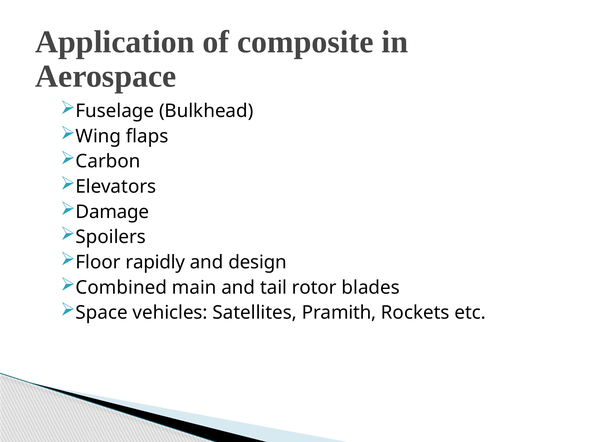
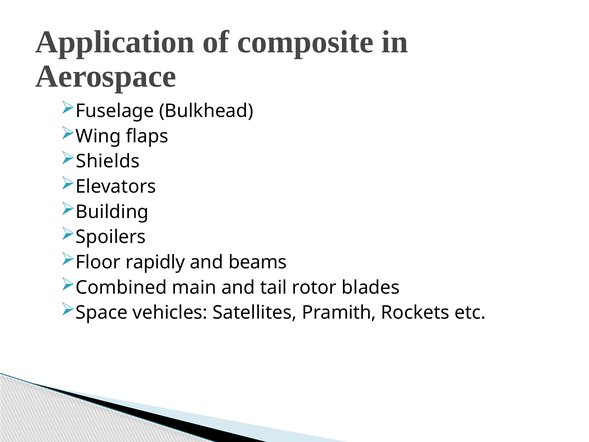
Carbon: Carbon -> Shields (108, 161)
Damage: Damage -> Building (112, 212)
design: design -> beams (258, 262)
